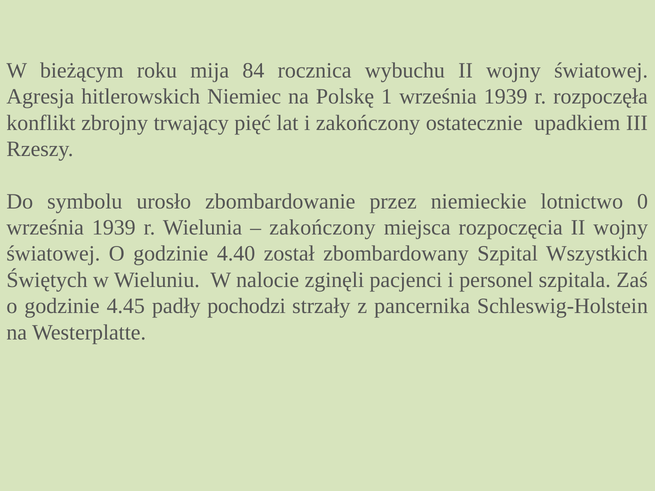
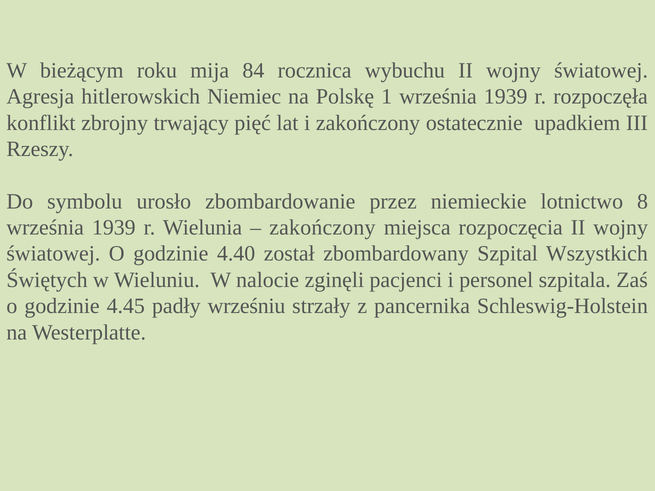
0: 0 -> 8 (643, 201)
pochodzi: pochodzi -> wrześniu (247, 306)
